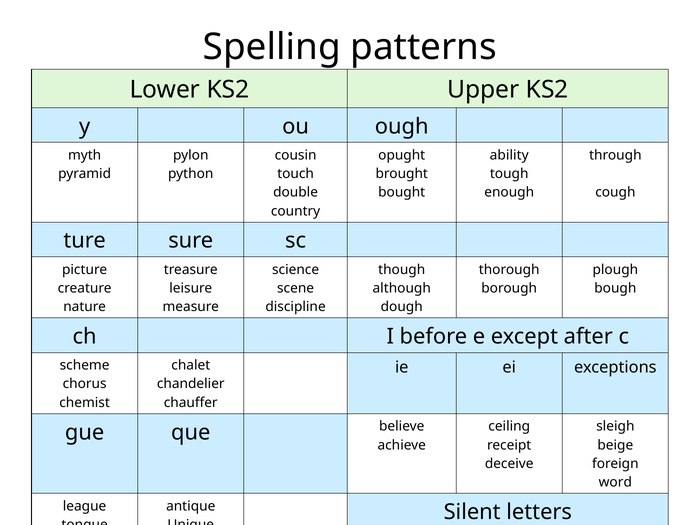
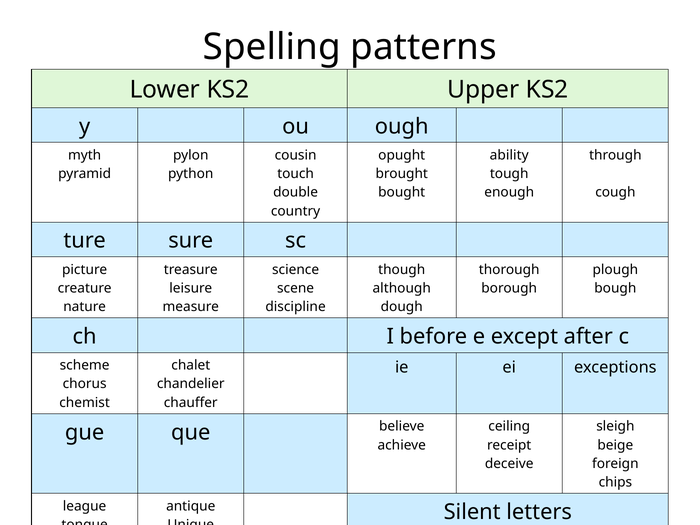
word: word -> chips (615, 482)
